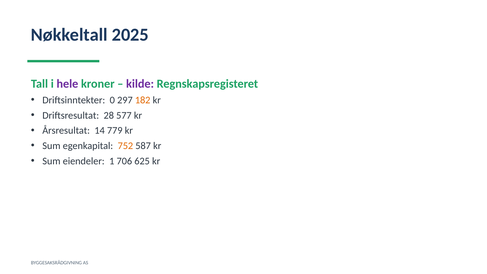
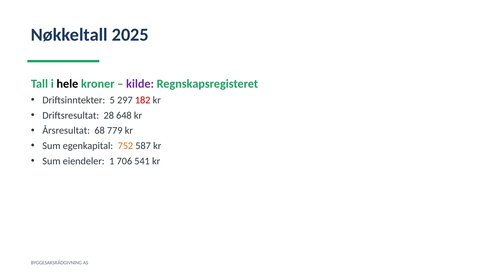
hele colour: purple -> black (67, 84)
0: 0 -> 5 (112, 100)
182 colour: orange -> red (143, 100)
577: 577 -> 648 (124, 115)
14: 14 -> 68 (100, 131)
625: 625 -> 541 (142, 161)
